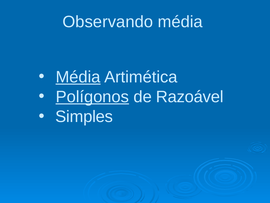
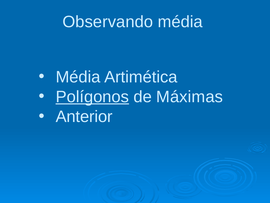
Média underline: present -> none (78, 77)
Razoável: Razoável -> Máximas (190, 97)
Simples: Simples -> Anterior (84, 116)
